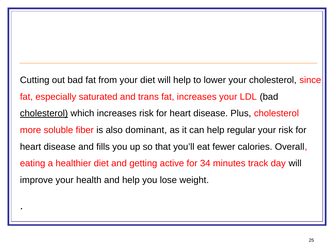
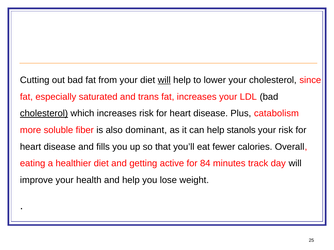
will underline: none -> present (164, 80)
Plus cholesterol: cholesterol -> catabolism (276, 114)
regular: regular -> stanols (241, 130)
34: 34 -> 84 (205, 164)
